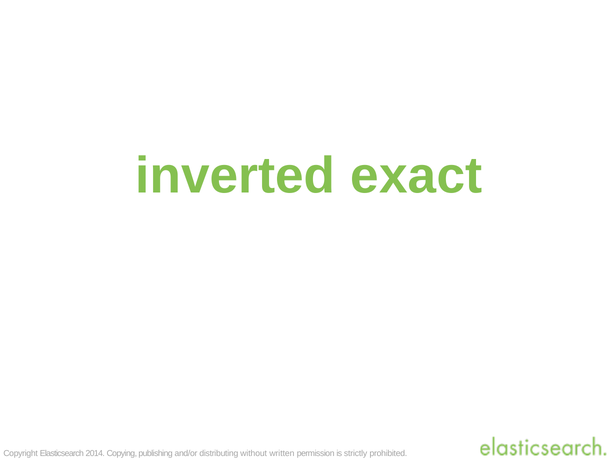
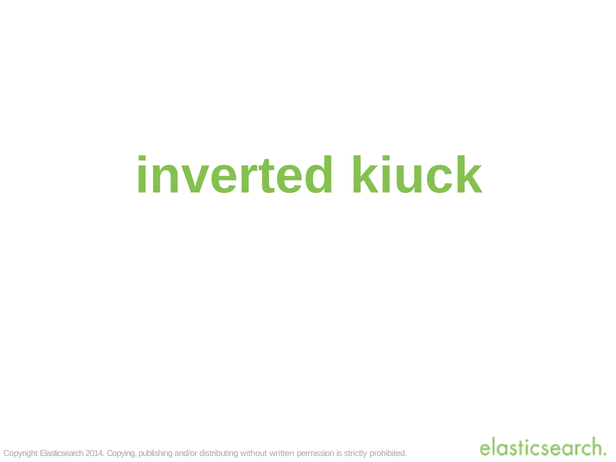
exact: exact -> kiuck (416, 176)
